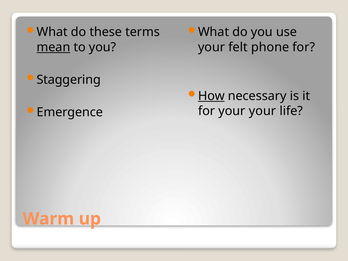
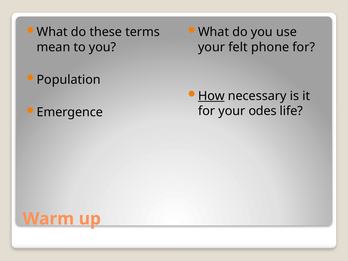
mean underline: present -> none (53, 47)
Staggering: Staggering -> Population (69, 80)
your your: your -> odes (263, 111)
